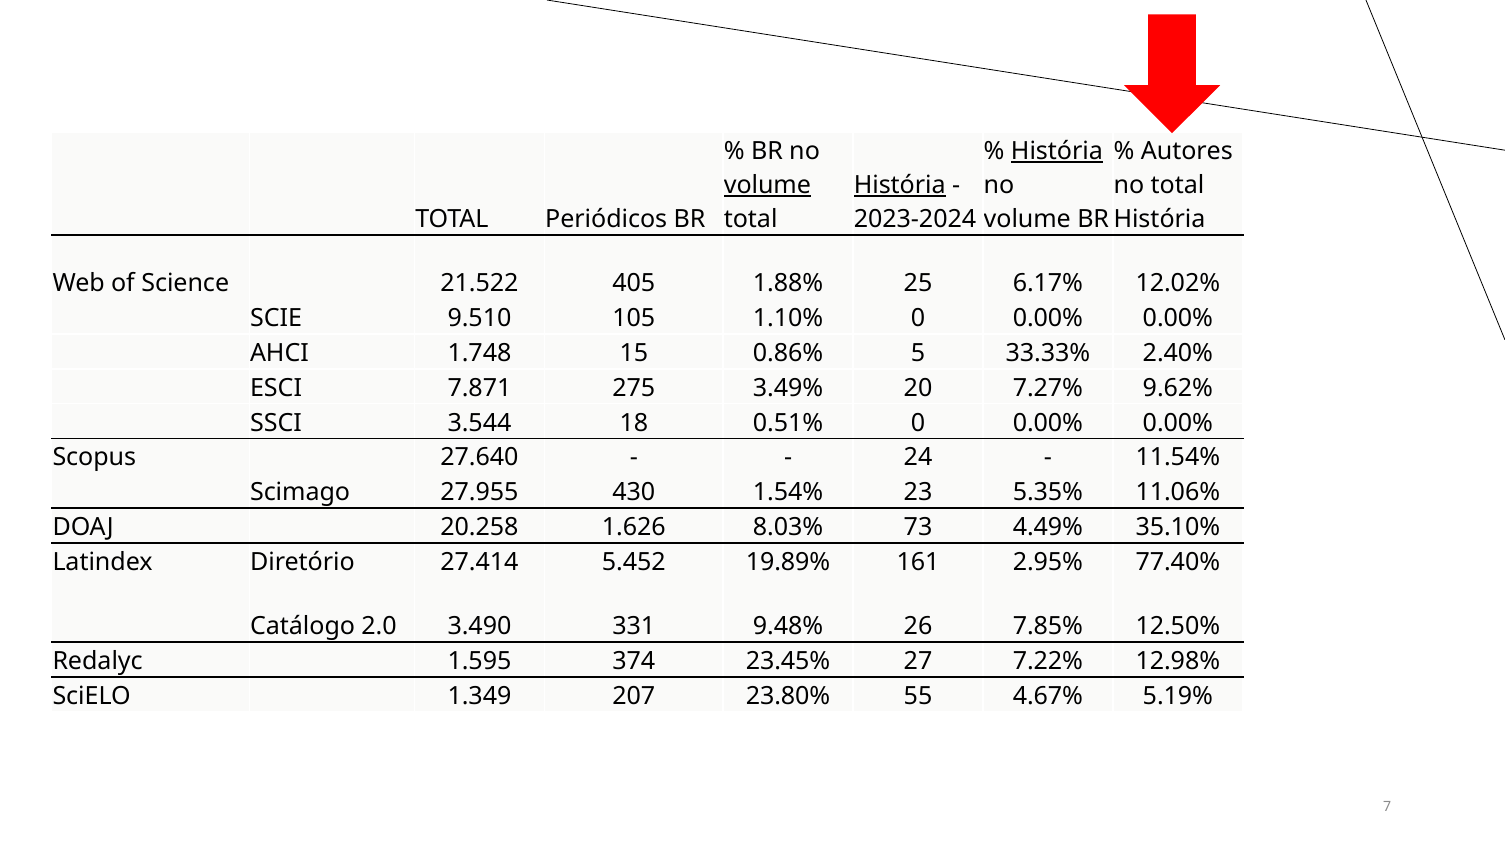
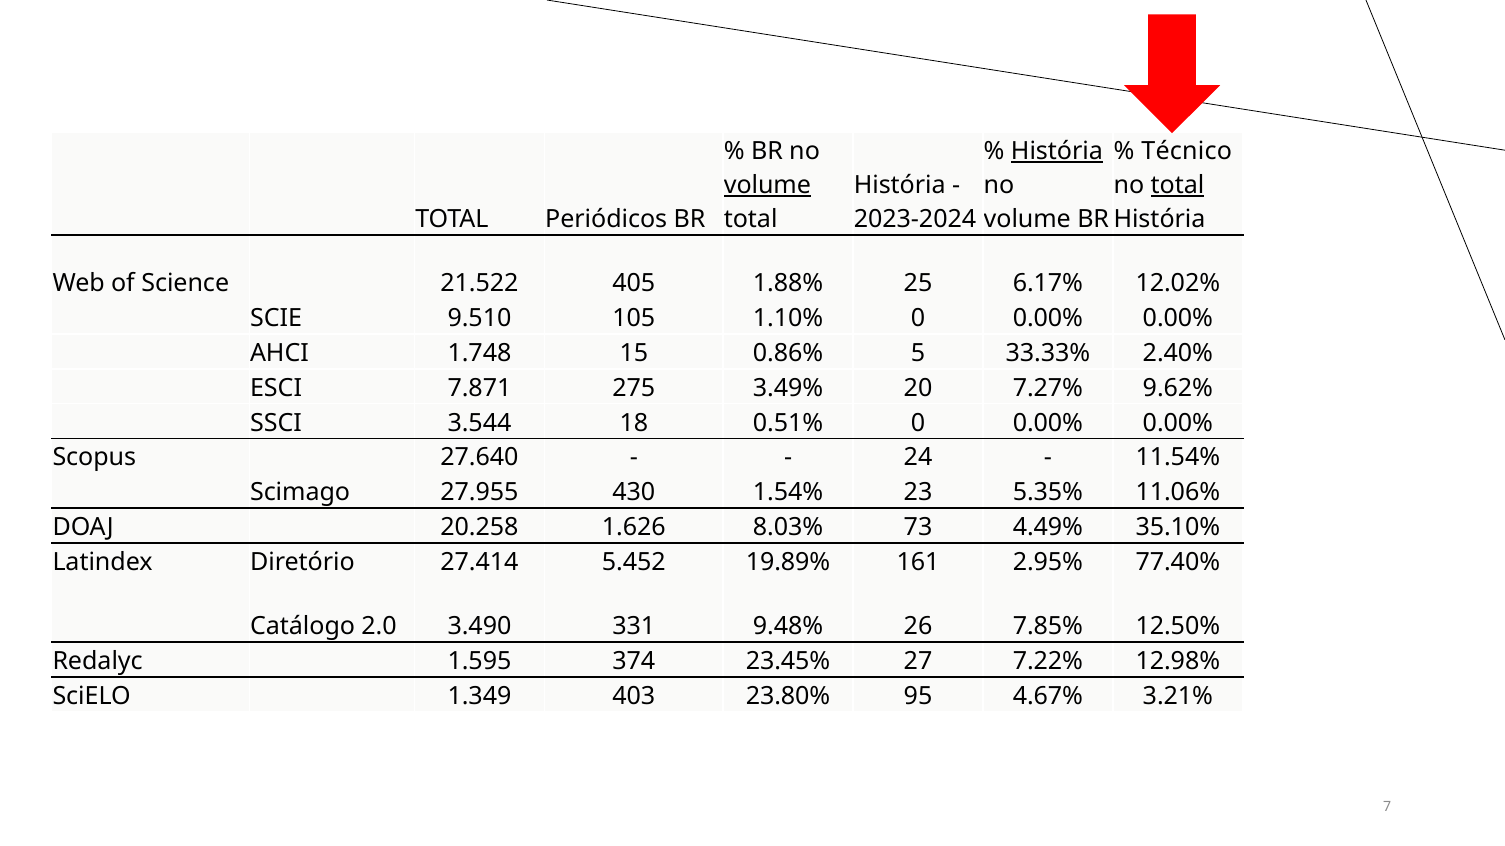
Autores: Autores -> Técnico (1187, 151)
História underline: present -> none (900, 185)
total underline: none -> present (1178, 185)
207: 207 -> 403 (634, 697)
55: 55 -> 95 (918, 697)
5.19%: 5.19% -> 3.21% (1178, 697)
